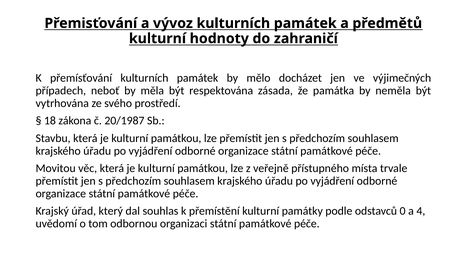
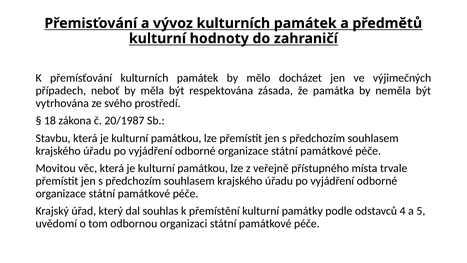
0: 0 -> 4 (403, 211)
4: 4 -> 5 (421, 211)
